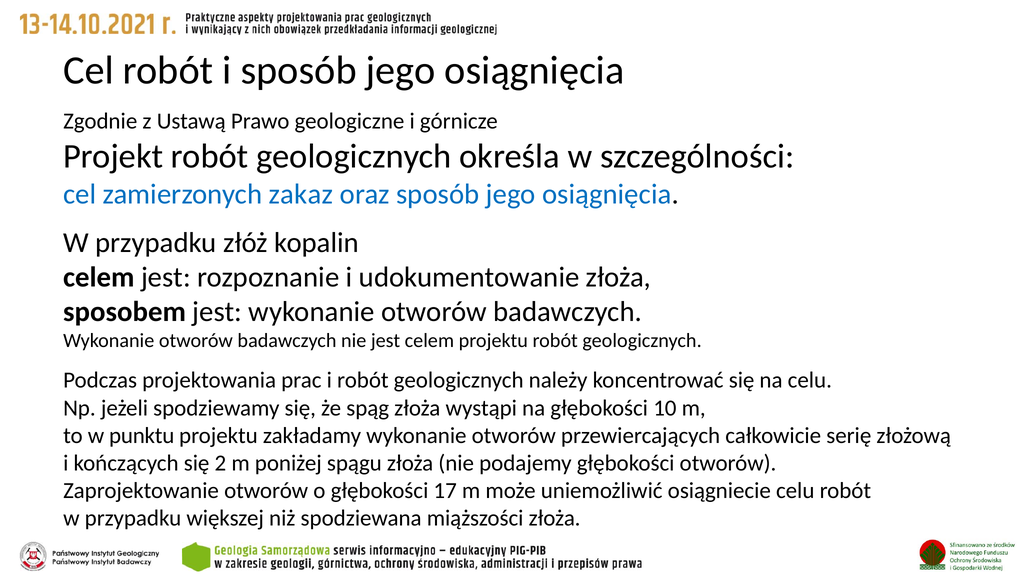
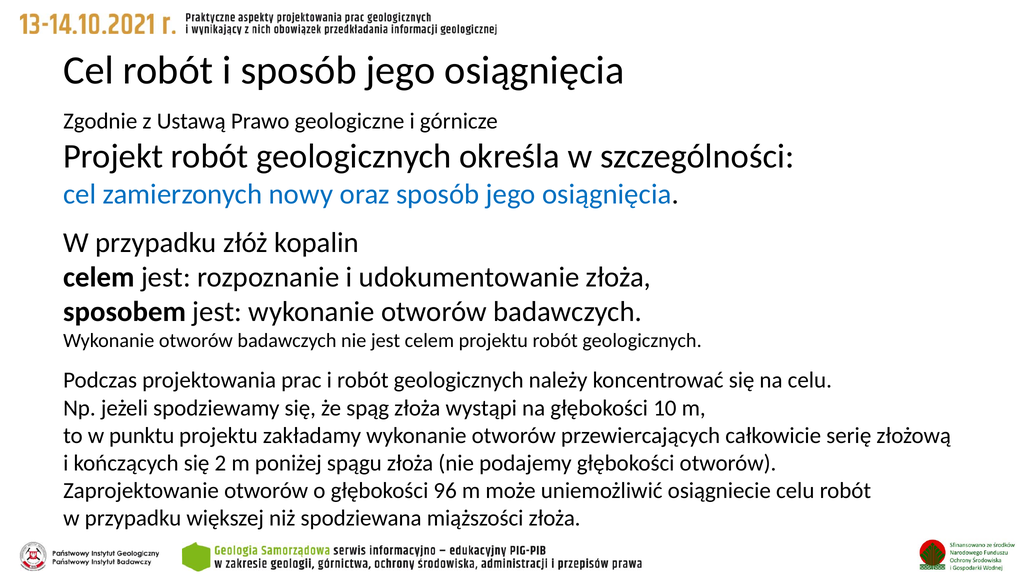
zakaz: zakaz -> nowy (301, 194)
17: 17 -> 96 (445, 491)
